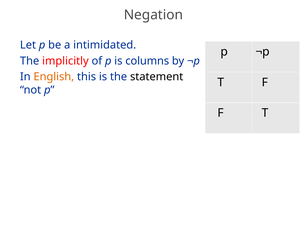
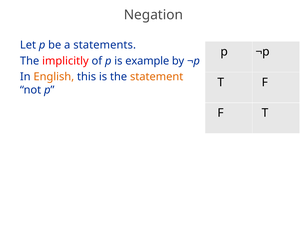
intimidated: intimidated -> statements (105, 45)
columns: columns -> example (147, 61)
statement colour: black -> orange (157, 77)
